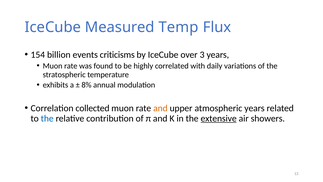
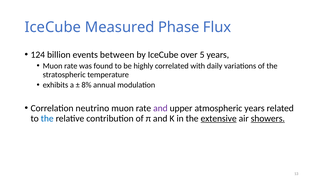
Temp: Temp -> Phase (179, 27)
154: 154 -> 124 (38, 55)
criticisms: criticisms -> between (117, 55)
3: 3 -> 5 (202, 55)
collected: collected -> neutrino (92, 108)
and colour: orange -> purple (160, 108)
showers underline: none -> present (268, 118)
